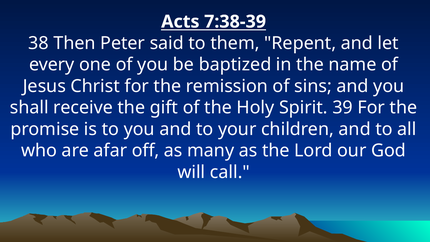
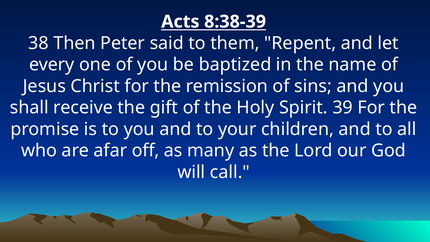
7:38-39: 7:38-39 -> 8:38-39 (235, 22)
